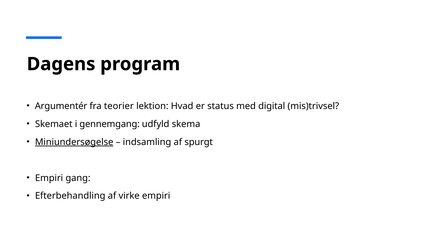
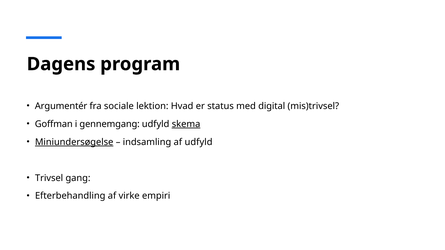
teorier: teorier -> sociale (119, 106)
Skemaet: Skemaet -> Goffman (54, 124)
skema underline: none -> present (186, 124)
af spurgt: spurgt -> udfyld (199, 142)
Empiri: Empiri -> Trivsel (49, 178)
